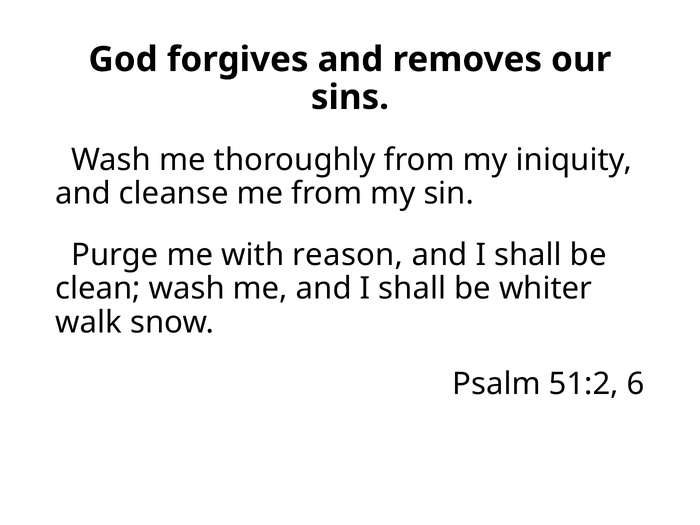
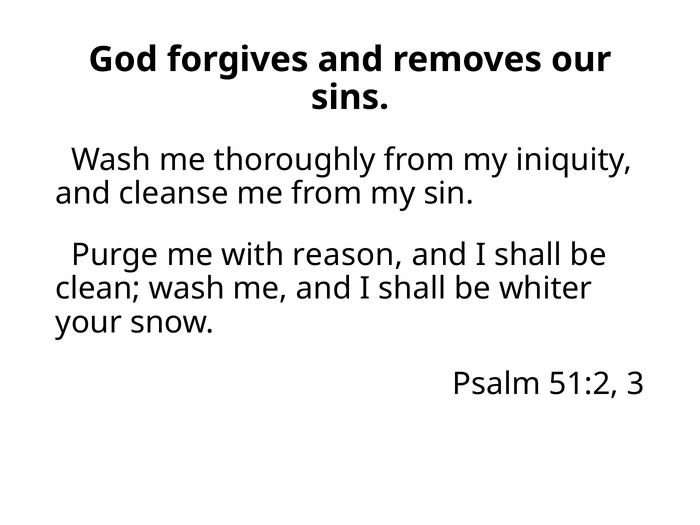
walk: walk -> your (89, 322)
6: 6 -> 3 (636, 384)
